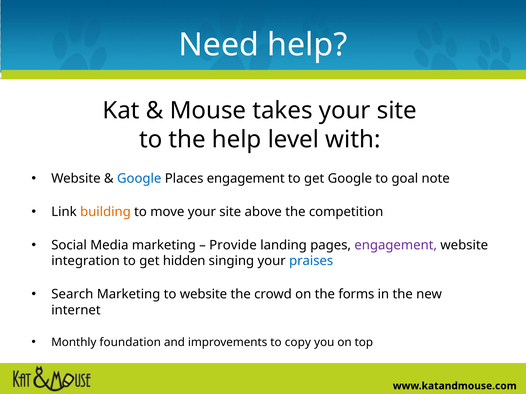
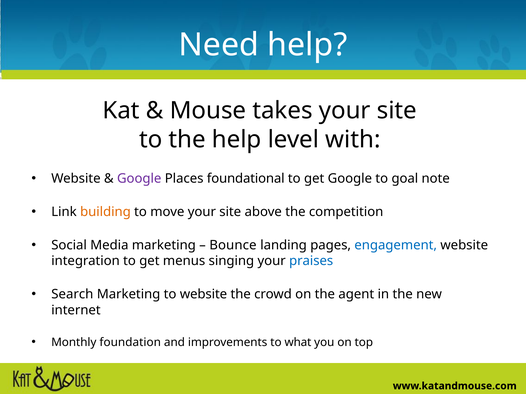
Google colour: blue -> purple (139, 179)
Places engagement: engagement -> foundational (246, 179)
Provide: Provide -> Bounce (233, 246)
engagement colour: purple -> blue (396, 246)
hidden: hidden -> menus (184, 261)
forms: forms -> agent (356, 295)
copy: copy -> what (298, 343)
